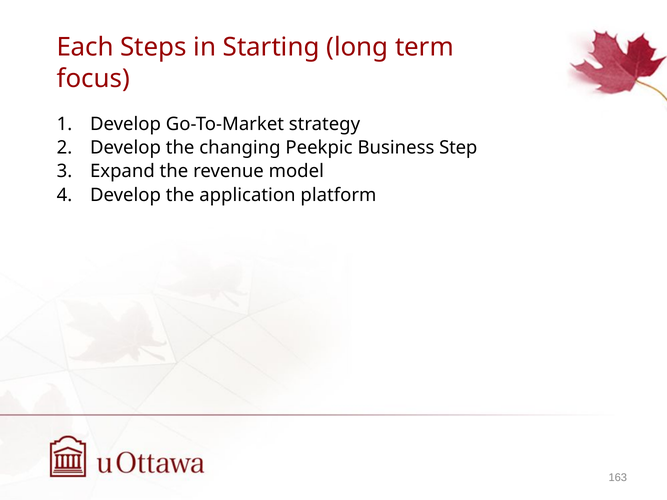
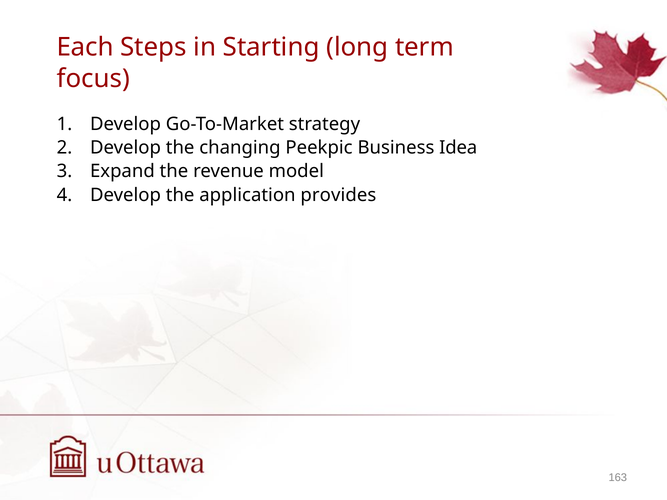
Step: Step -> Idea (458, 148)
platform: platform -> provides (338, 195)
